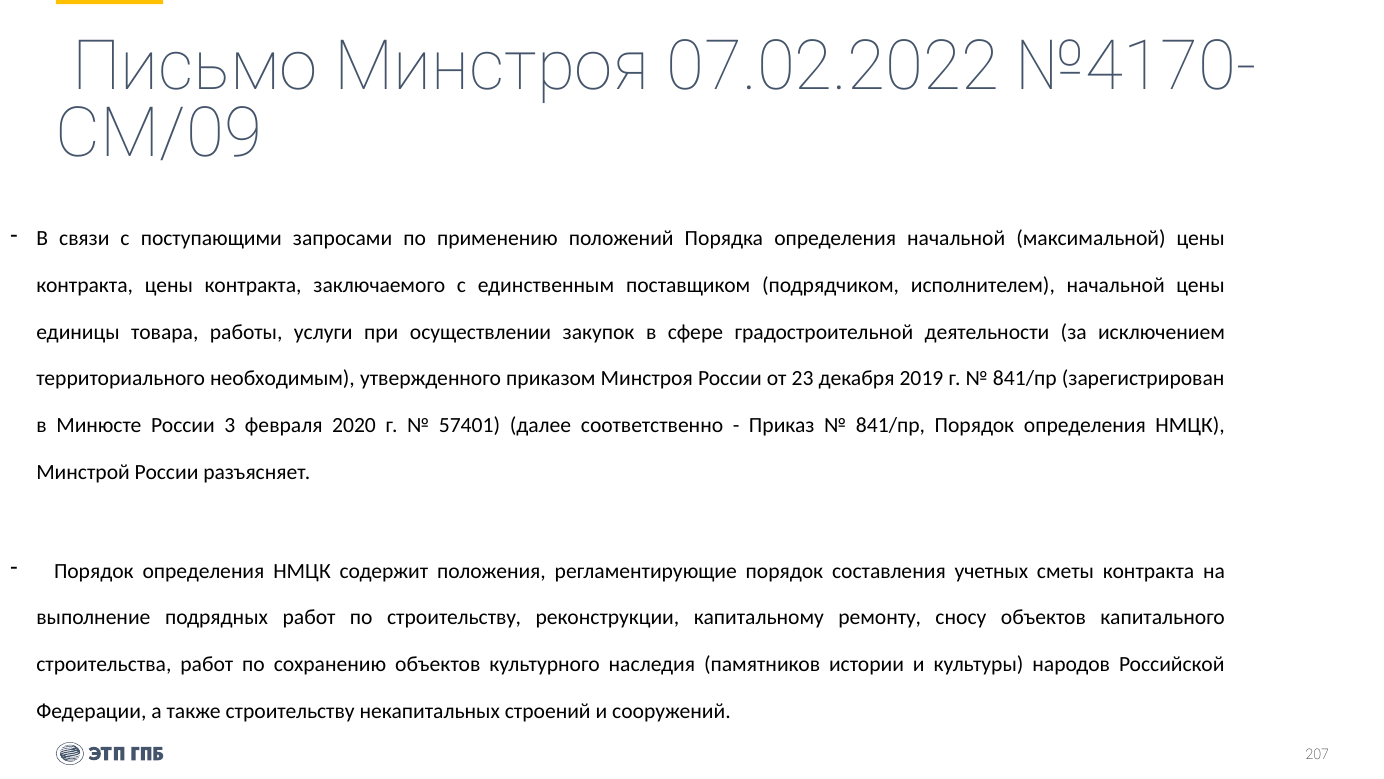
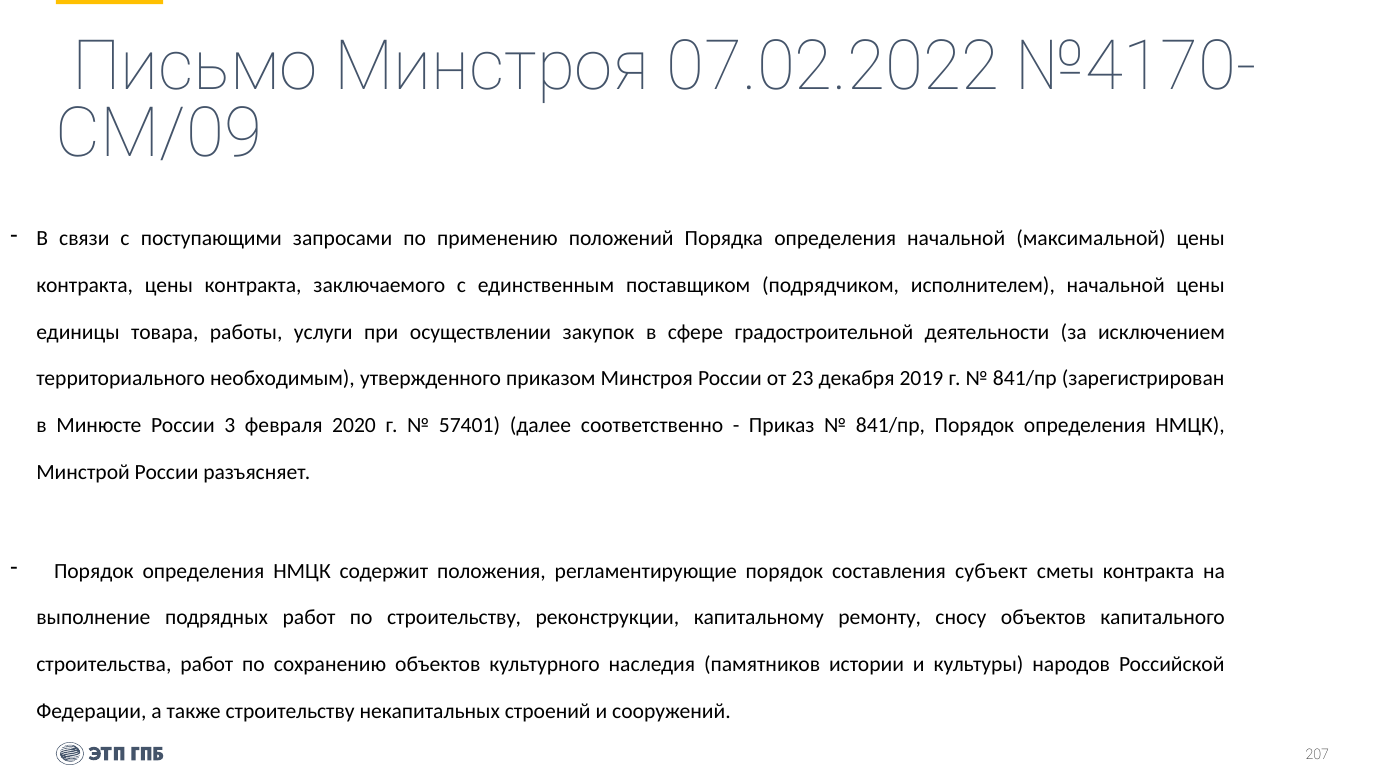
учетных: учетных -> субъект (991, 571)
